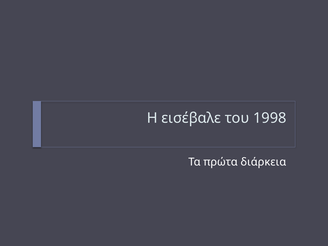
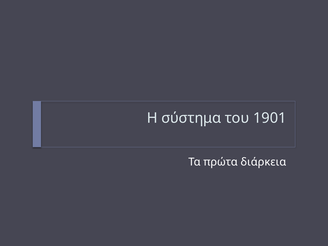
εισέβαλε: εισέβαλε -> σύστημα (191, 118)
1998: 1998 -> 1901 (270, 118)
